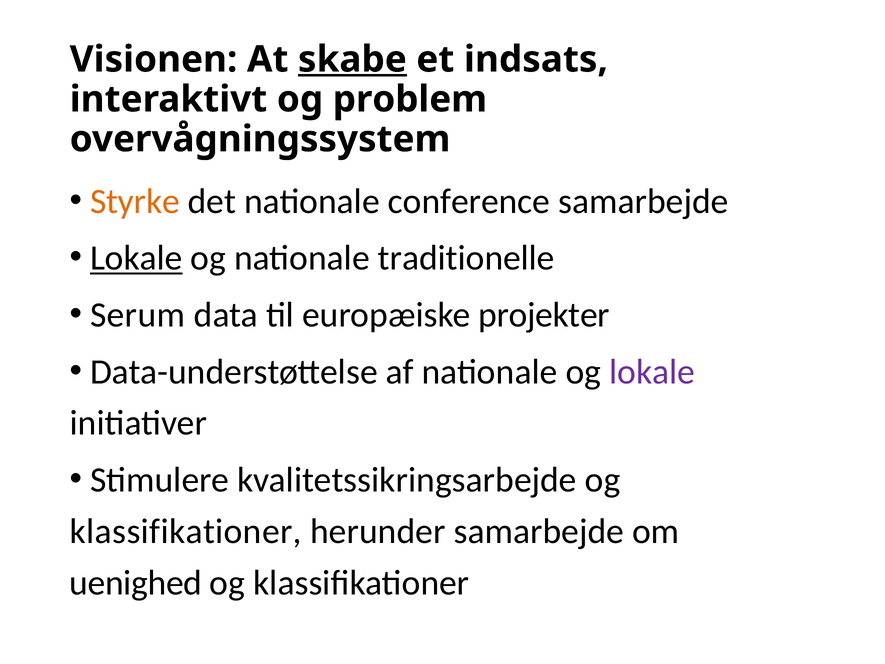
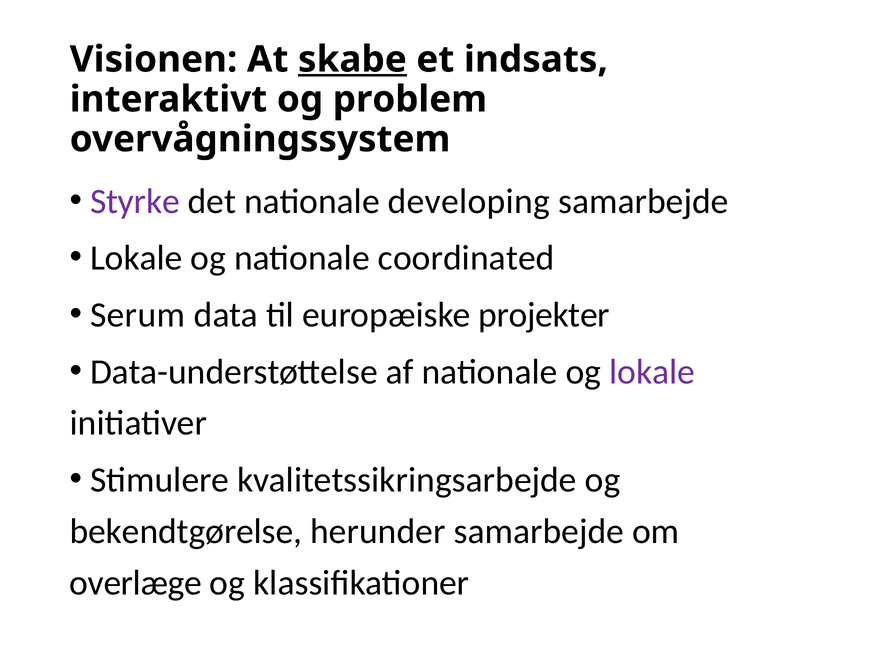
Styrke colour: orange -> purple (135, 201)
conference: conference -> developing (469, 201)
Lokale underline: present -> none (136, 258)
traditionelle: traditionelle -> coordinated (466, 258)
klassifikationer: klassifikationer -> bekendtgørelse (186, 531)
uenighed: uenighed -> overlæge (136, 583)
